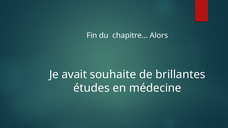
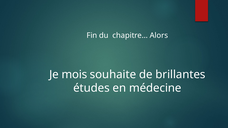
avait: avait -> mois (74, 75)
